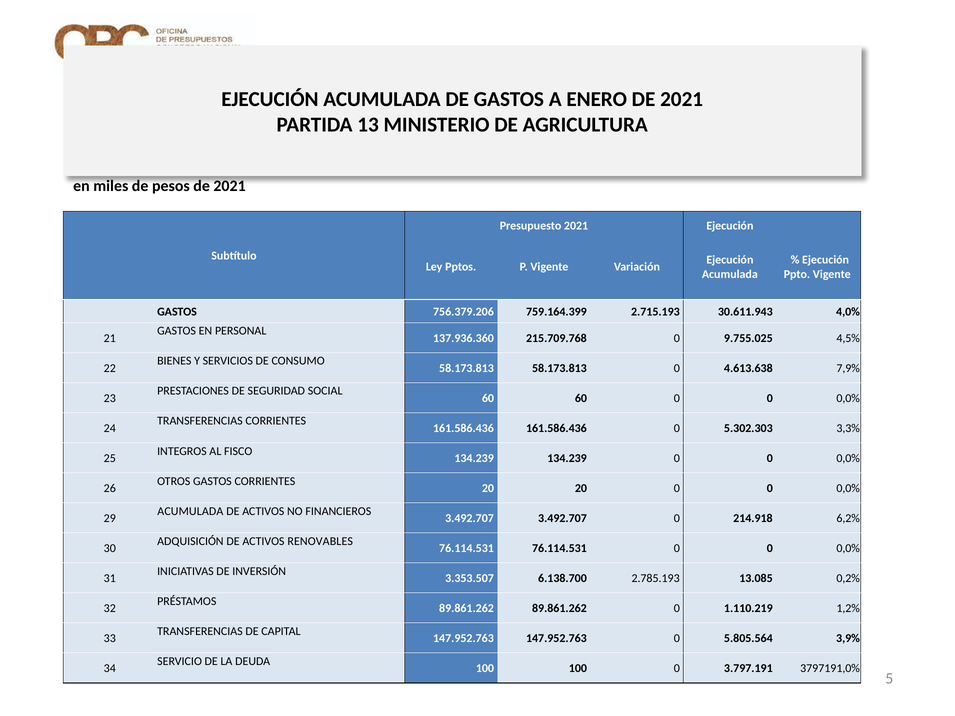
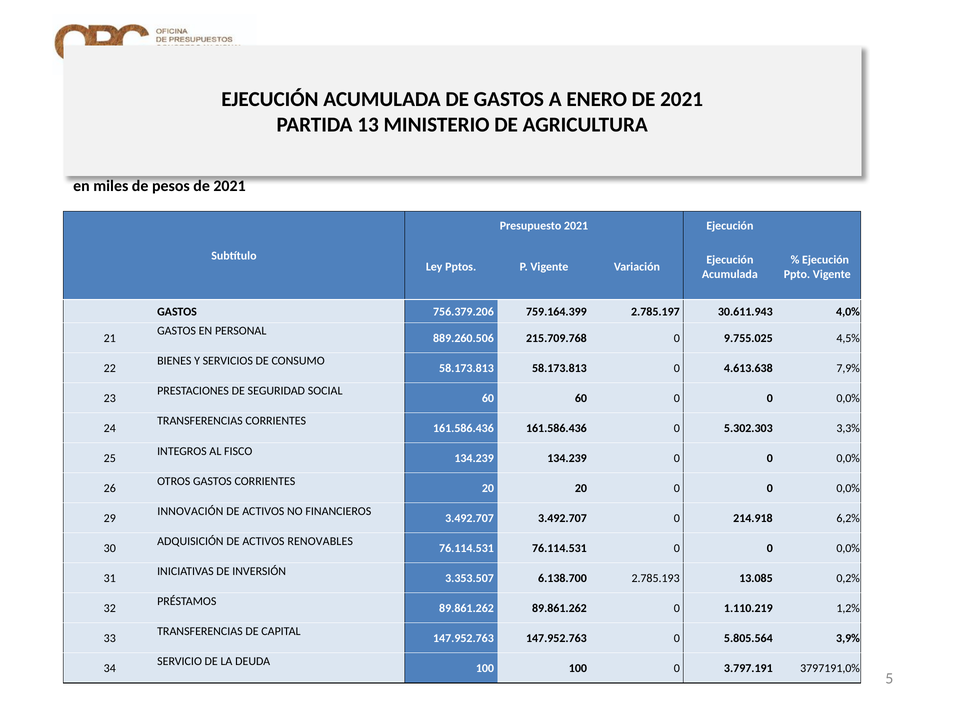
2.715.193: 2.715.193 -> 2.785.197 (655, 312)
137.936.360: 137.936.360 -> 889.260.506 (463, 338)
ACUMULADA: ACUMULADA -> INNOVACIÓN (190, 511)
